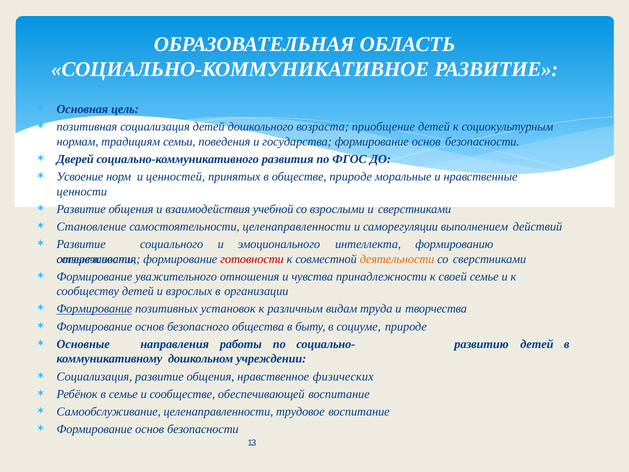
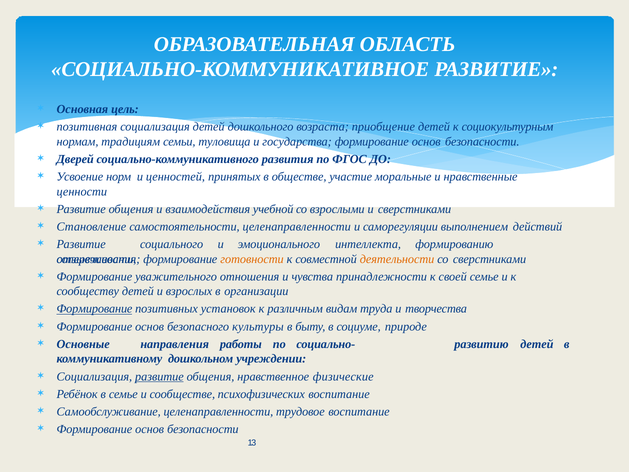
поведения: поведения -> туловища (224, 141)
обществе природе: природе -> участие (351, 177)
готовности colour: red -> orange (252, 259)
общества: общества -> культуры (258, 326)
развитие underline: none -> present (159, 376)
физических: физических -> физические (343, 376)
обеспечивающей: обеспечивающей -> психофизических (261, 394)
